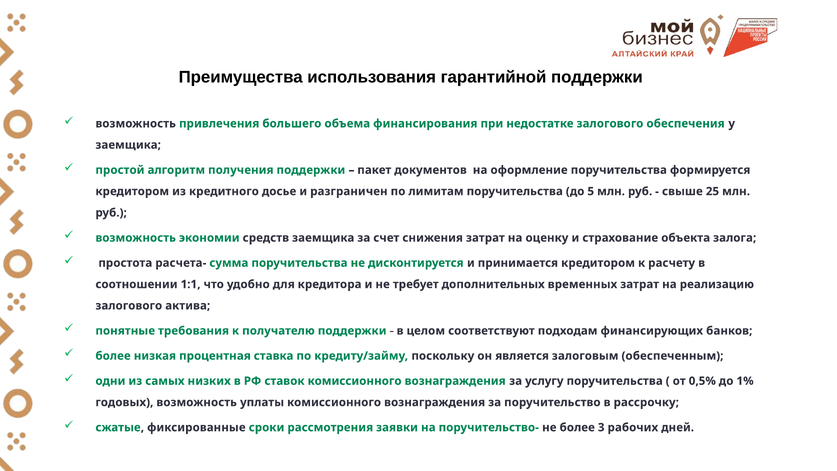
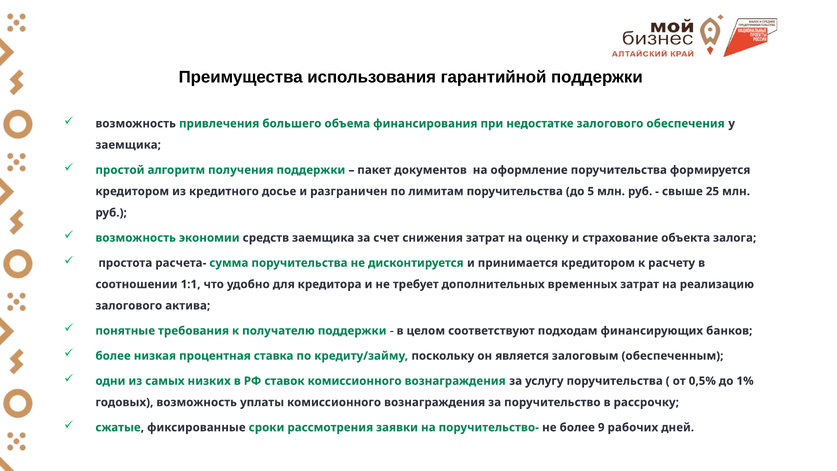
3: 3 -> 9 (601, 427)
